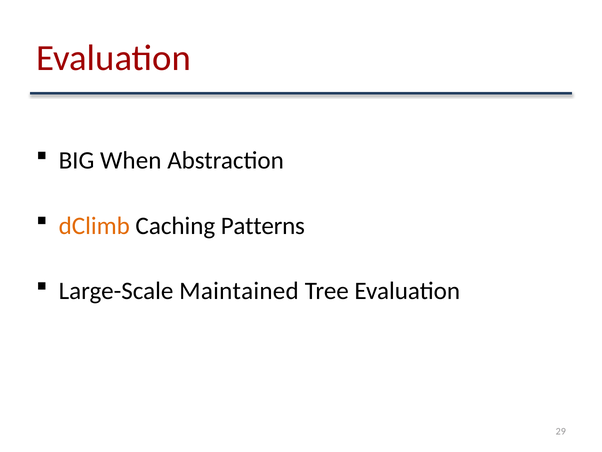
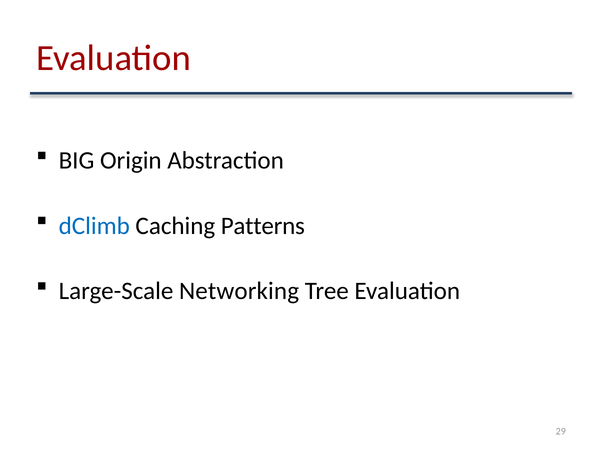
When: When -> Origin (131, 160)
dClimb colour: orange -> blue (94, 226)
Maintained: Maintained -> Networking (239, 291)
